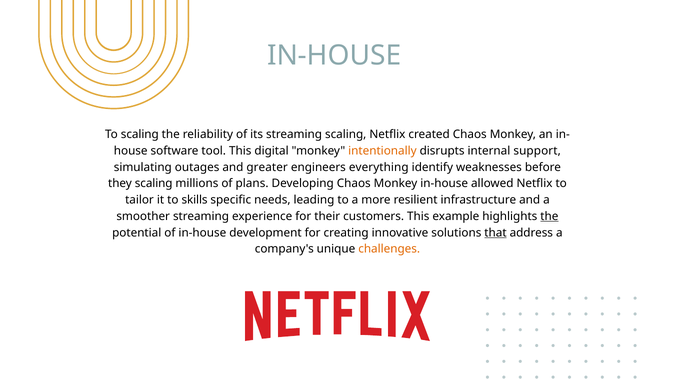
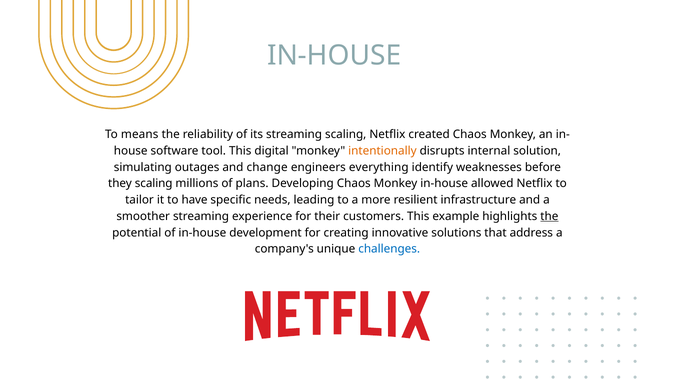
To scaling: scaling -> means (140, 135)
support: support -> solution (537, 151)
greater: greater -> change (267, 168)
skills: skills -> have (195, 200)
that underline: present -> none (495, 233)
challenges colour: orange -> blue (389, 250)
